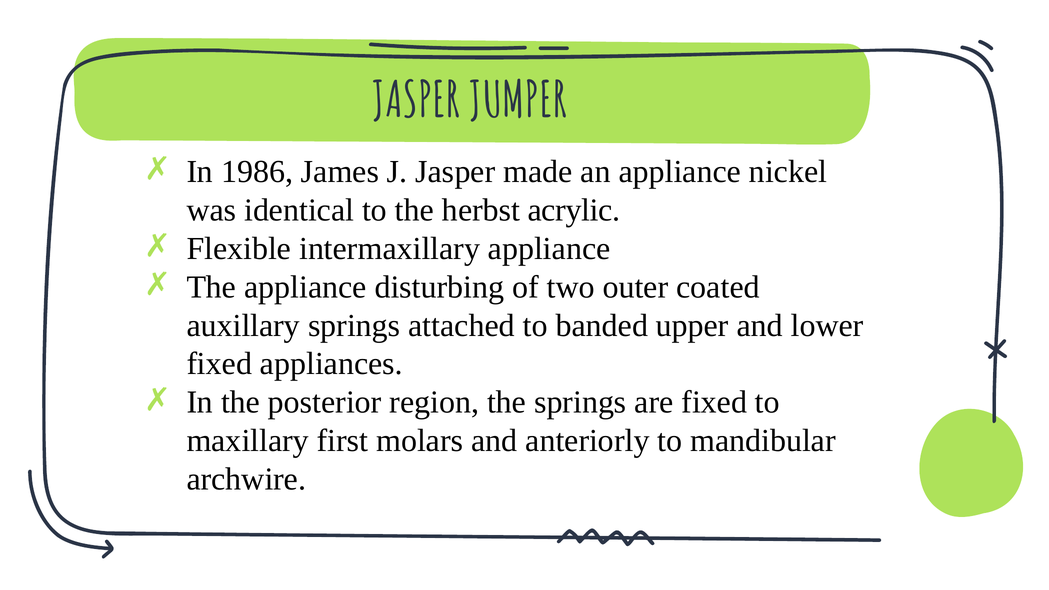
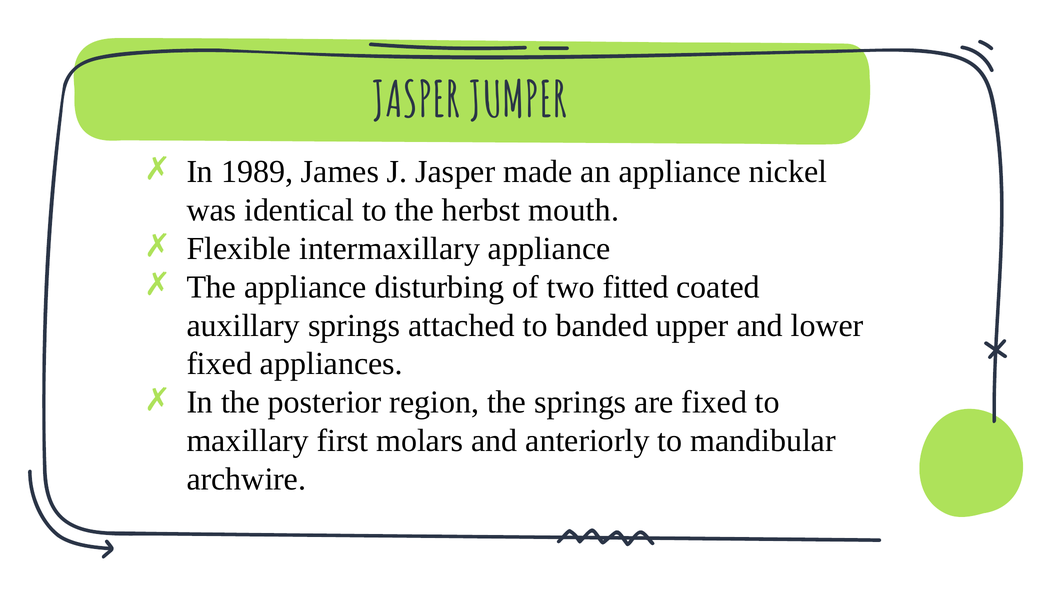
1986: 1986 -> 1989 (257, 172)
acrylic: acrylic -> mouth (574, 210)
outer: outer -> fitted (636, 287)
